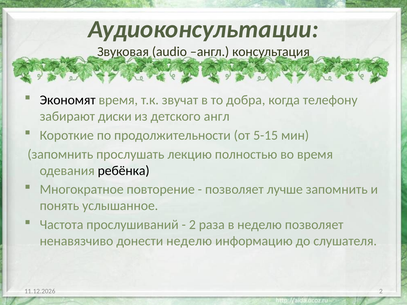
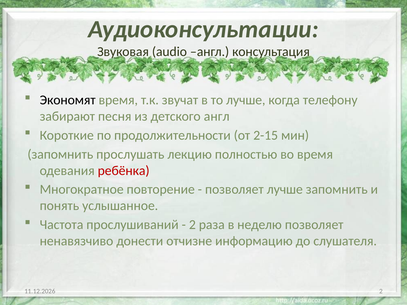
то добра: добра -> лучше (246, 100)
диски: диски -> песня (115, 116)
5-15: 5-15 -> 2-15 (266, 135)
ребёнка colour: black -> red (124, 171)
донести неделю: неделю -> отчизне (189, 241)
